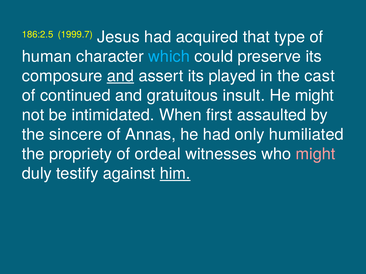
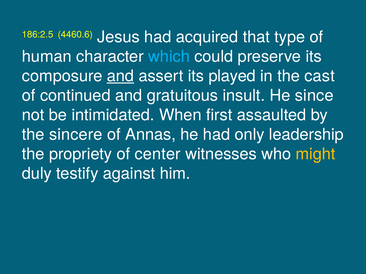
1999.7: 1999.7 -> 4460.6 (75, 34)
He might: might -> since (314, 96)
humiliated: humiliated -> leadership (306, 135)
ordeal: ordeal -> center (158, 154)
might colour: pink -> yellow (316, 154)
him underline: present -> none (175, 174)
